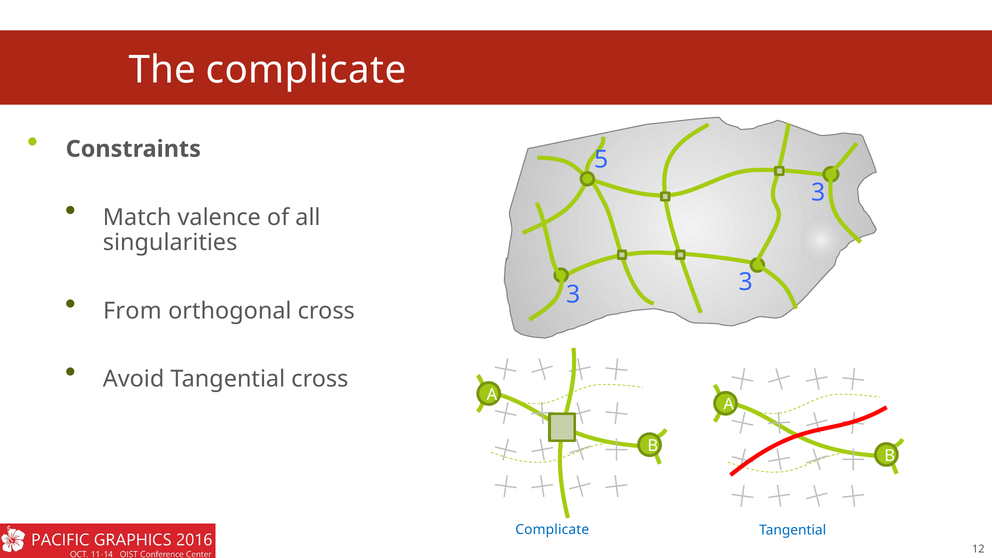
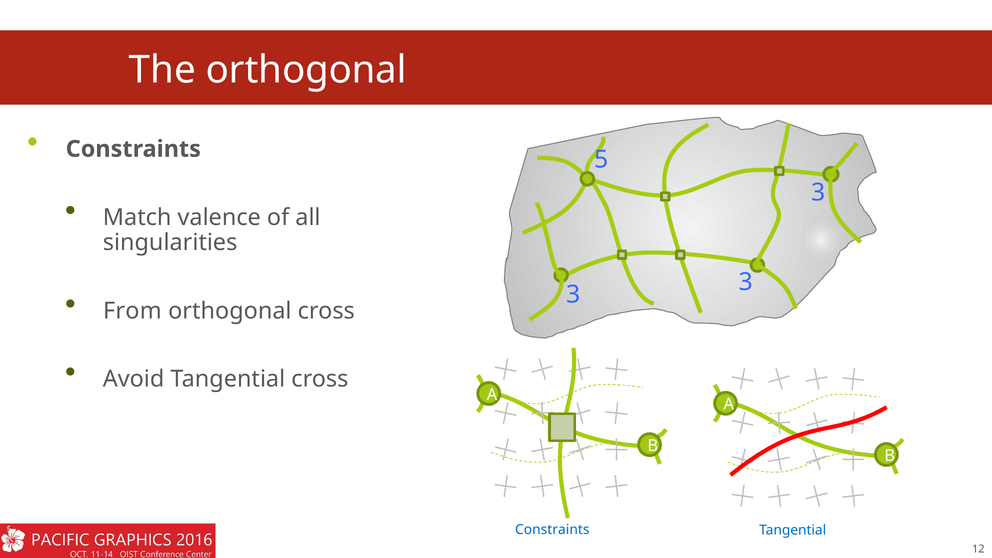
The complicate: complicate -> orthogonal (306, 70)
Complicate: Complicate -> Constraints (552, 530)
